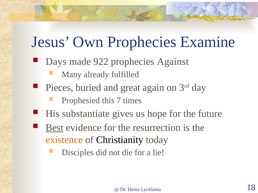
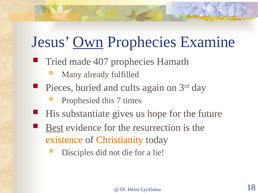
Own underline: none -> present (88, 42)
Days: Days -> Tried (56, 62)
922: 922 -> 407 (101, 62)
Against: Against -> Hamath (173, 62)
great: great -> cults (130, 88)
Christianity colour: black -> orange (120, 140)
